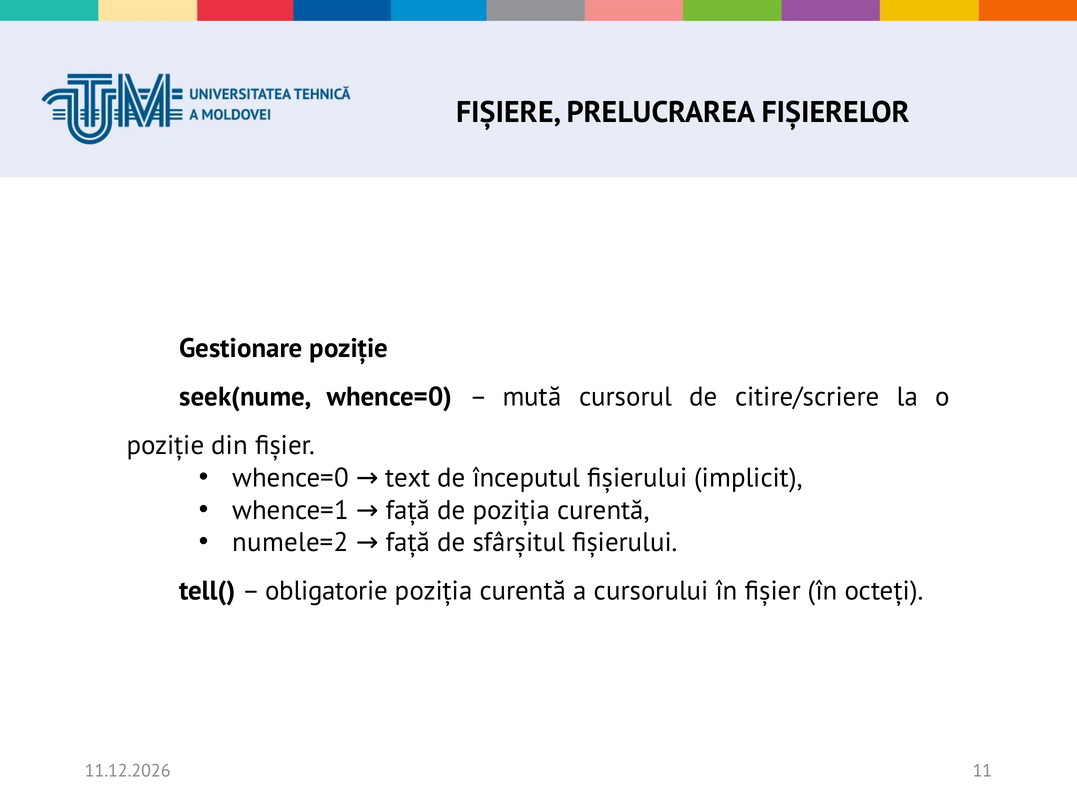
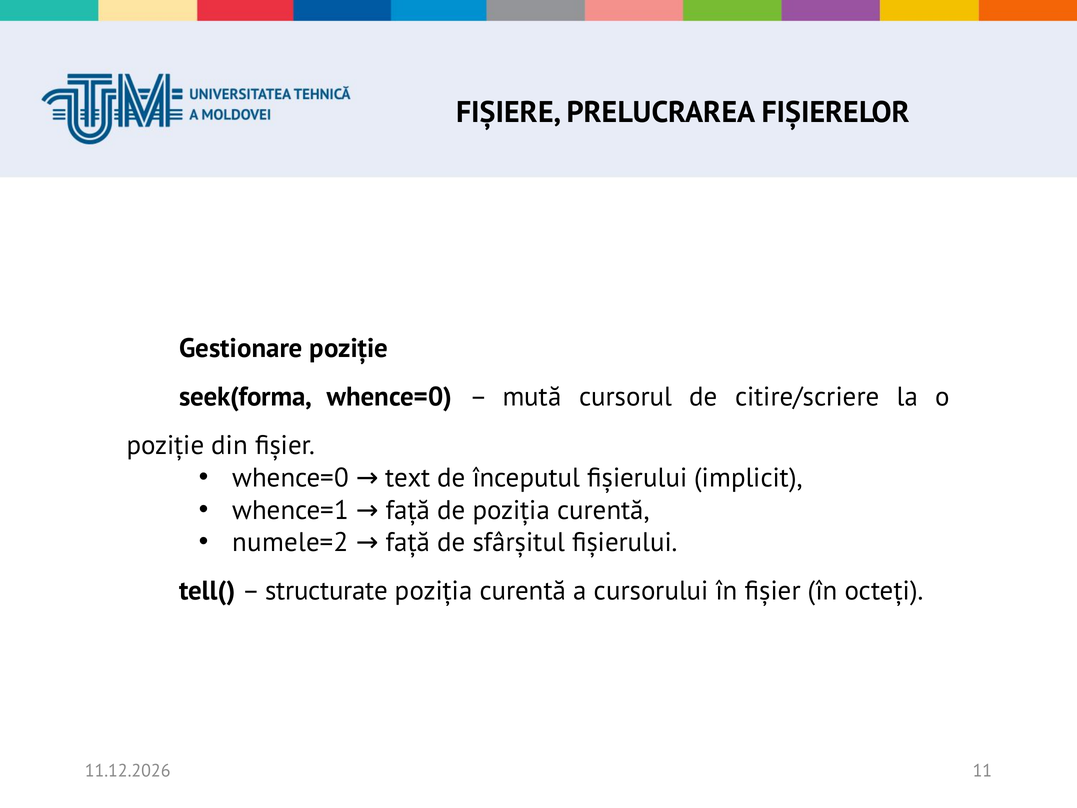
seek(nume: seek(nume -> seek(forma (246, 397)
obligatorie: obligatorie -> structurate (327, 591)
